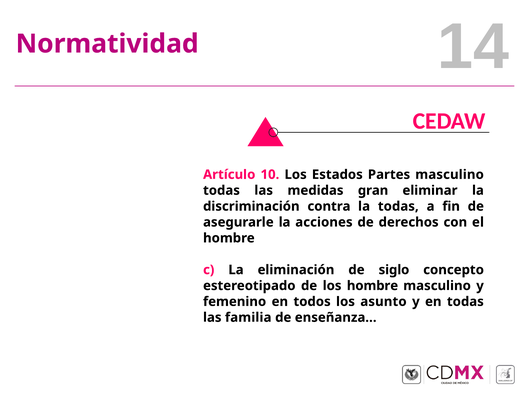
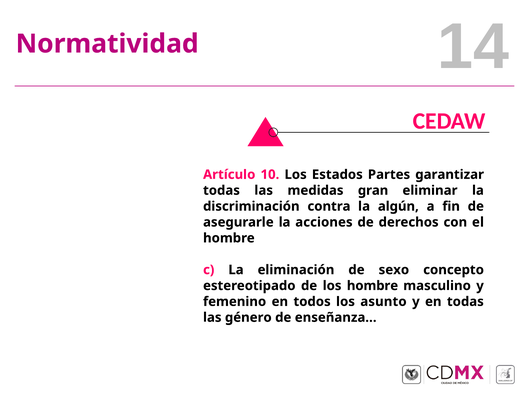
Partes masculino: masculino -> garantizar (450, 174)
la todas: todas -> algún (398, 206)
siglo: siglo -> sexo (394, 270)
familia: familia -> género (248, 317)
